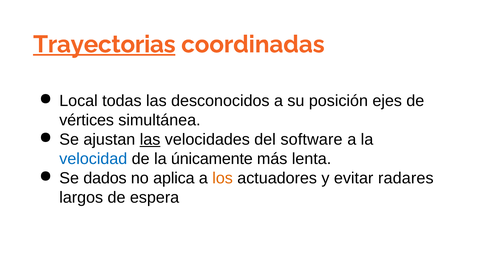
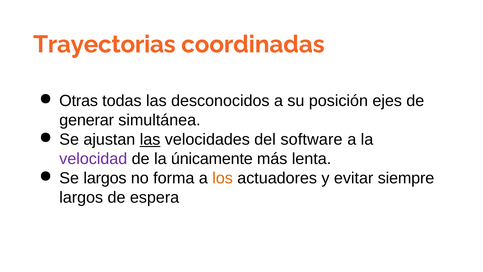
Trayectorias underline: present -> none (104, 44)
Local: Local -> Otras (79, 101)
vértices: vértices -> generar (87, 120)
velocidad colour: blue -> purple (93, 159)
Se dados: dados -> largos (105, 178)
aplica: aplica -> forma (174, 178)
radares: radares -> siempre (406, 178)
